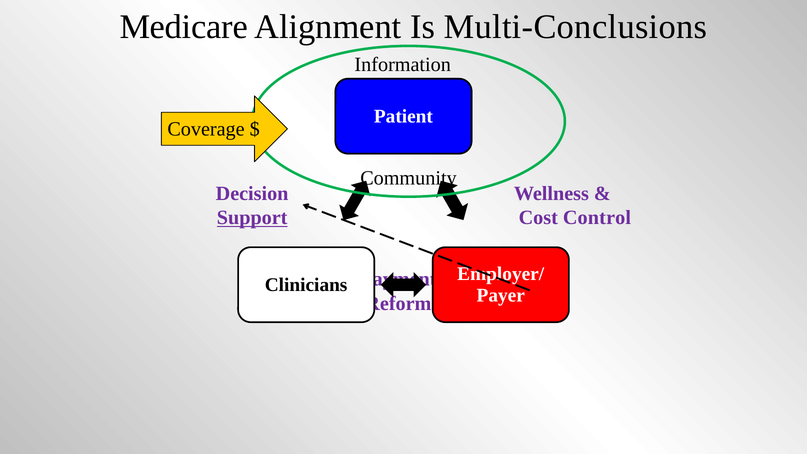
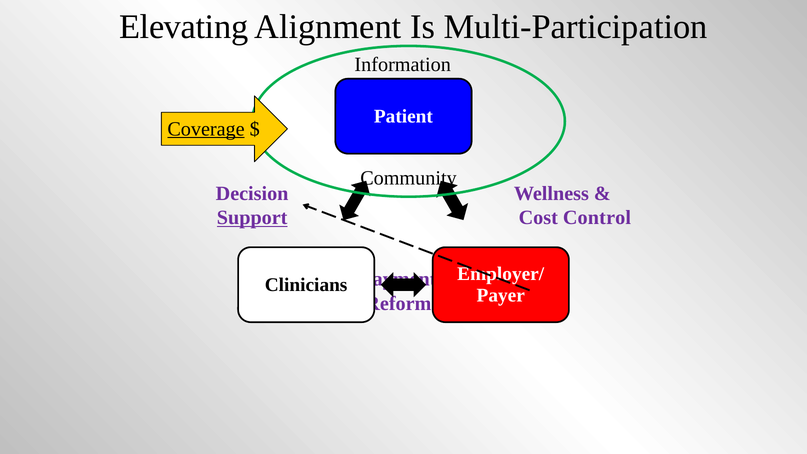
Medicare: Medicare -> Elevating (184, 27)
Multi-Conclusions: Multi-Conclusions -> Multi-Participation (576, 27)
Coverage underline: none -> present (206, 129)
